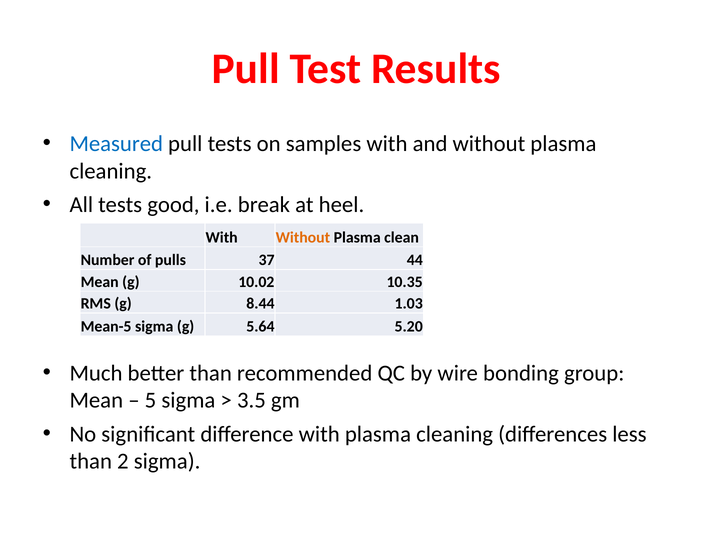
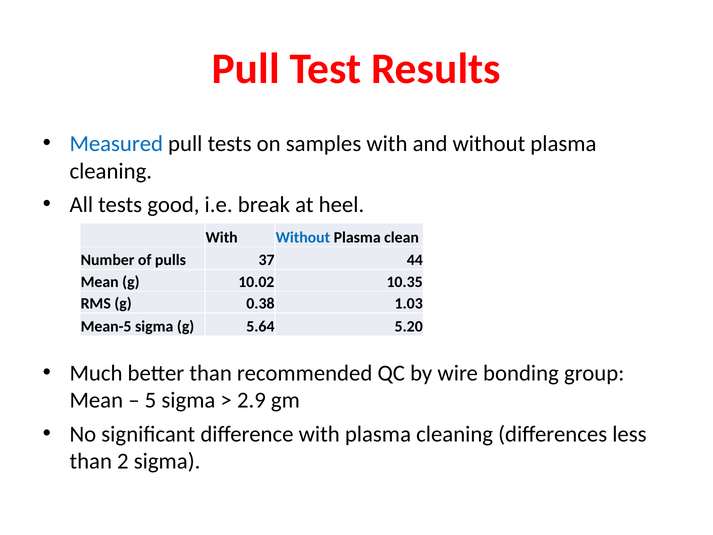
Without colour: orange -> blue (303, 237)
8.44: 8.44 -> 0.38 (260, 303)
3.5: 3.5 -> 2.9 (251, 400)
